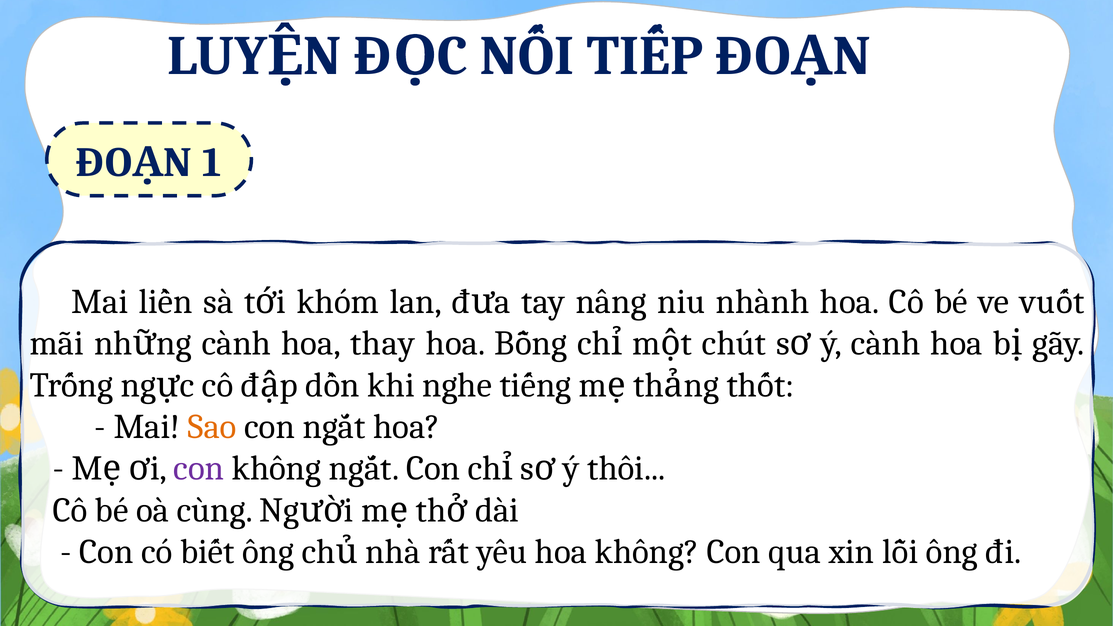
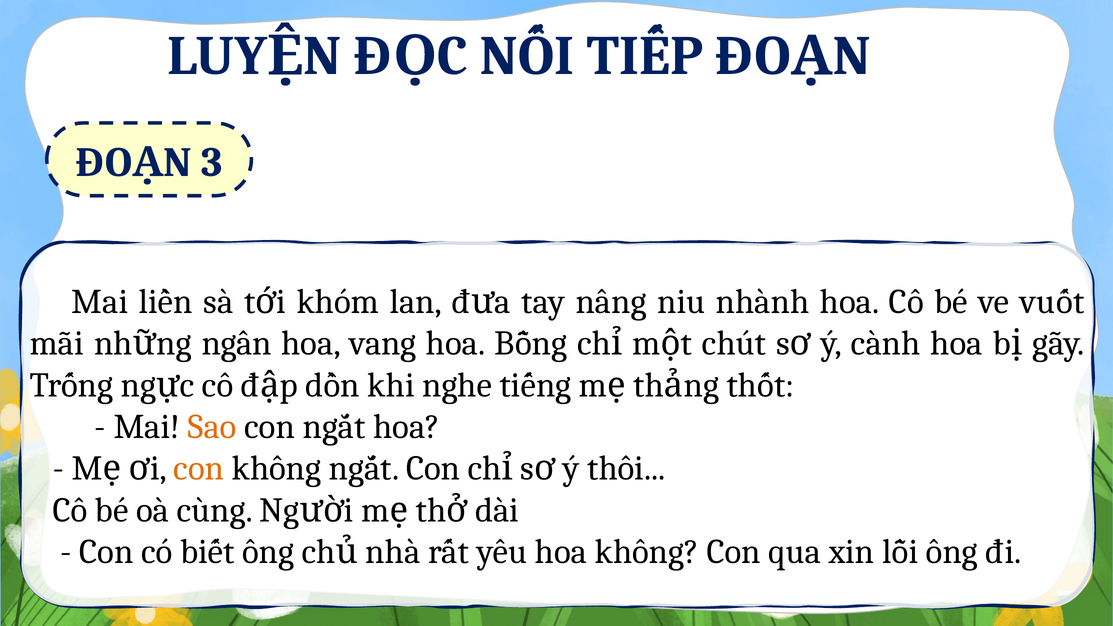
1: 1 -> 3 (212, 162)
cành: cành -> ngân (237, 343)
thay: thay -> vang (383, 343)
con colour: purple -> orange (199, 469)
